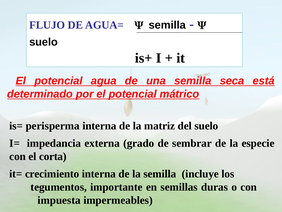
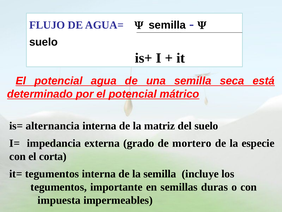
perisperma: perisperma -> alternancia (53, 126)
sembrar: sembrar -> mortero (192, 143)
it= crecimiento: crecimiento -> tegumentos (52, 173)
